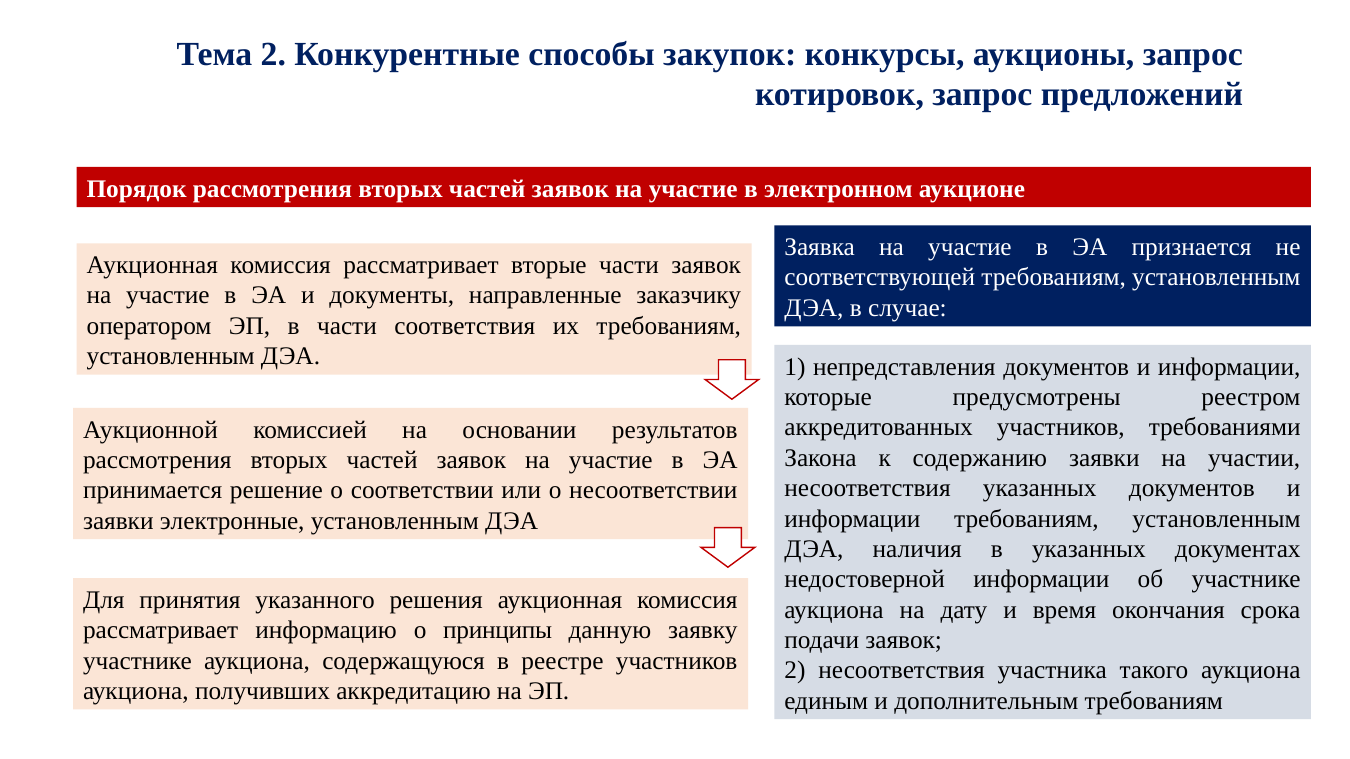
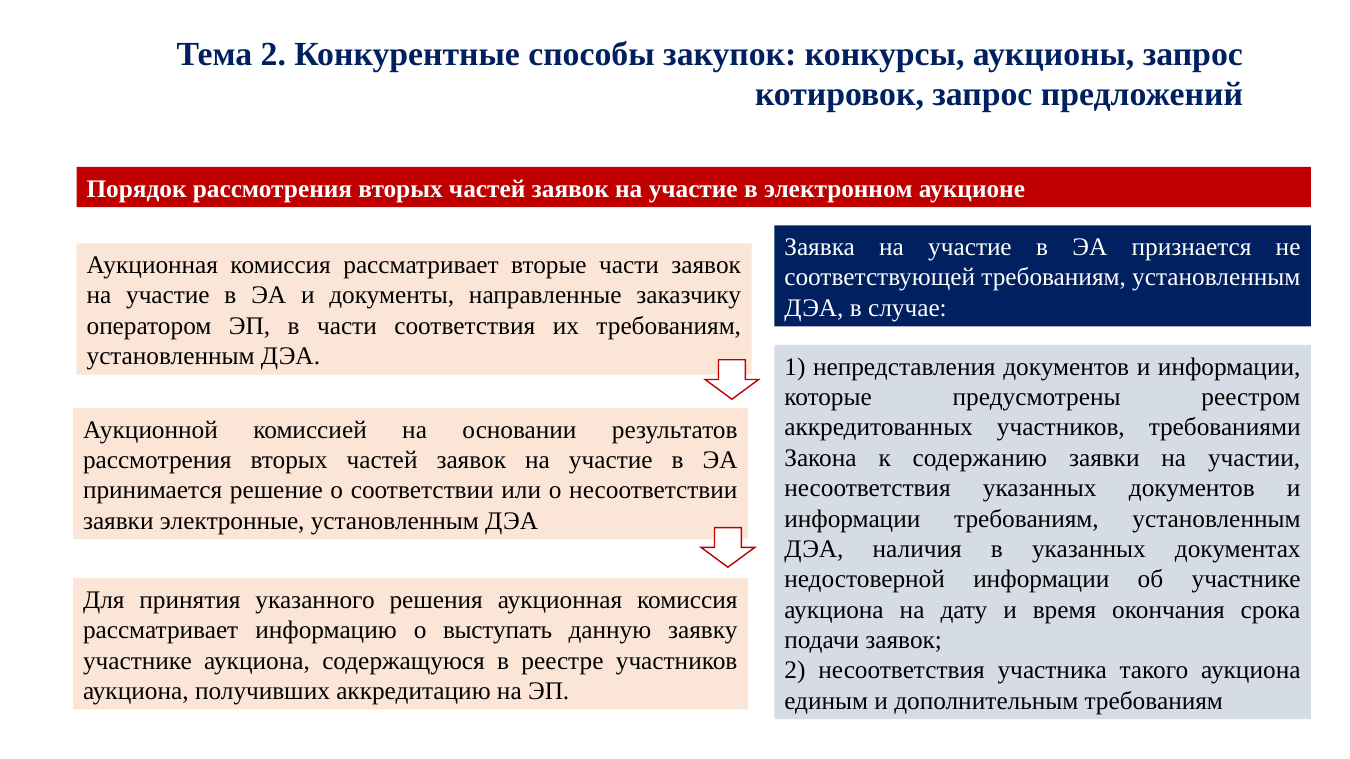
принципы: принципы -> выступать (498, 631)
